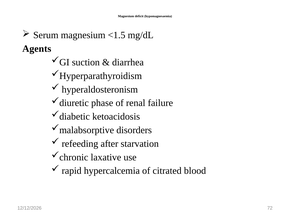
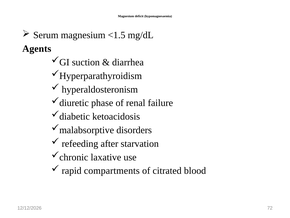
hypercalcemia: hypercalcemia -> compartments (112, 170)
